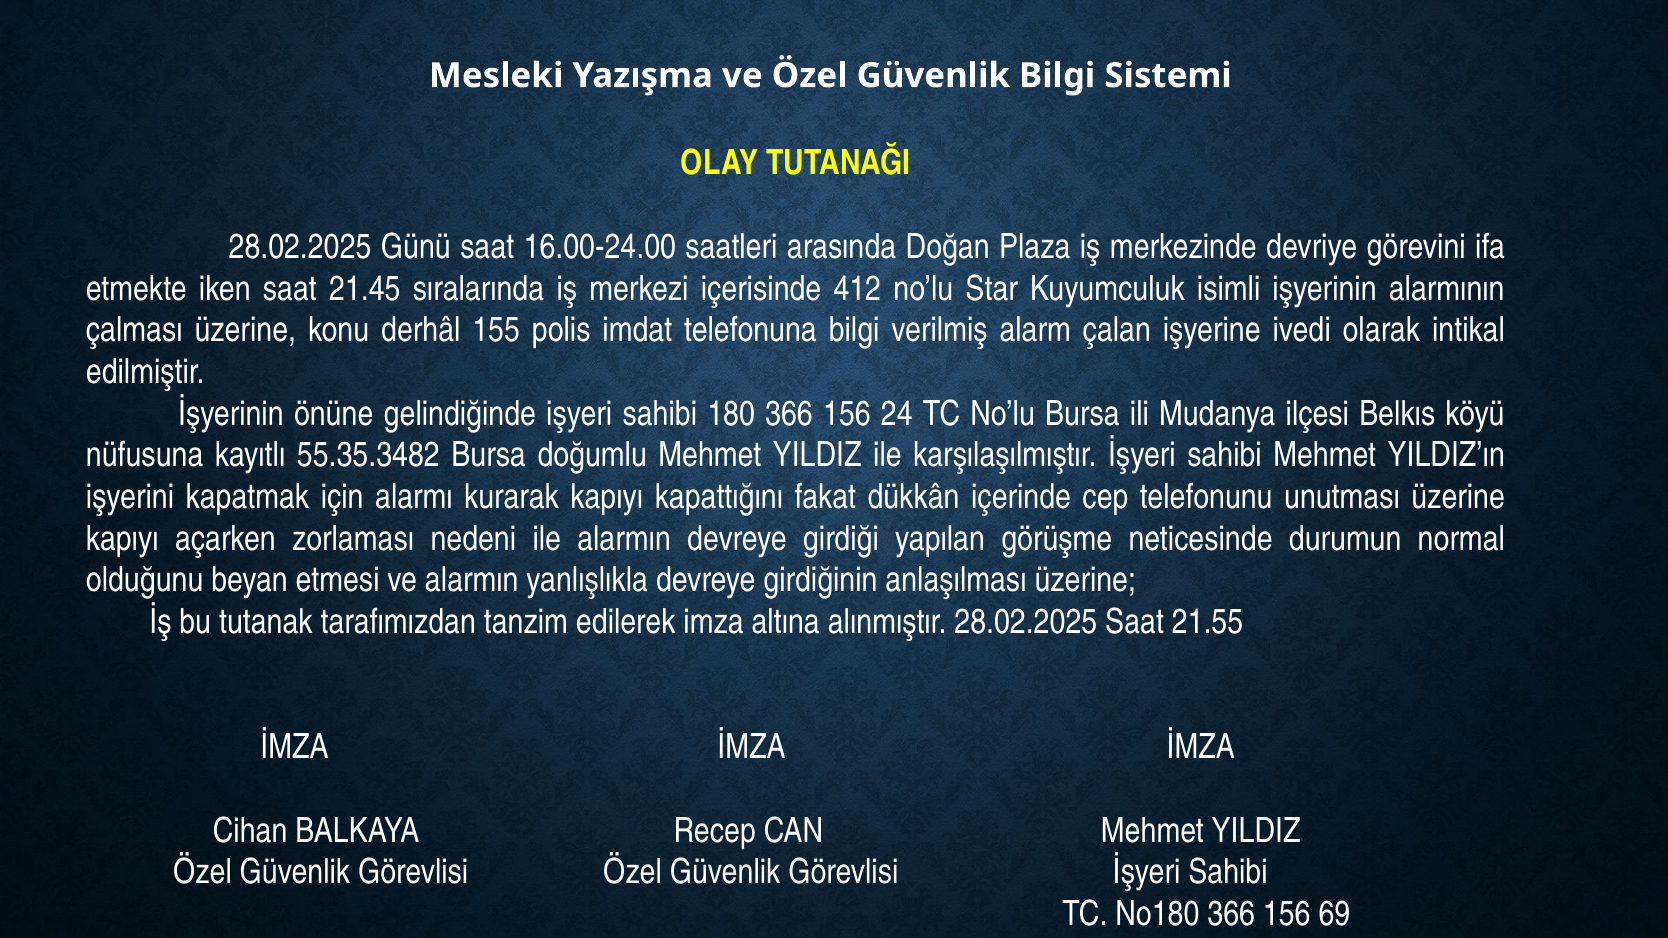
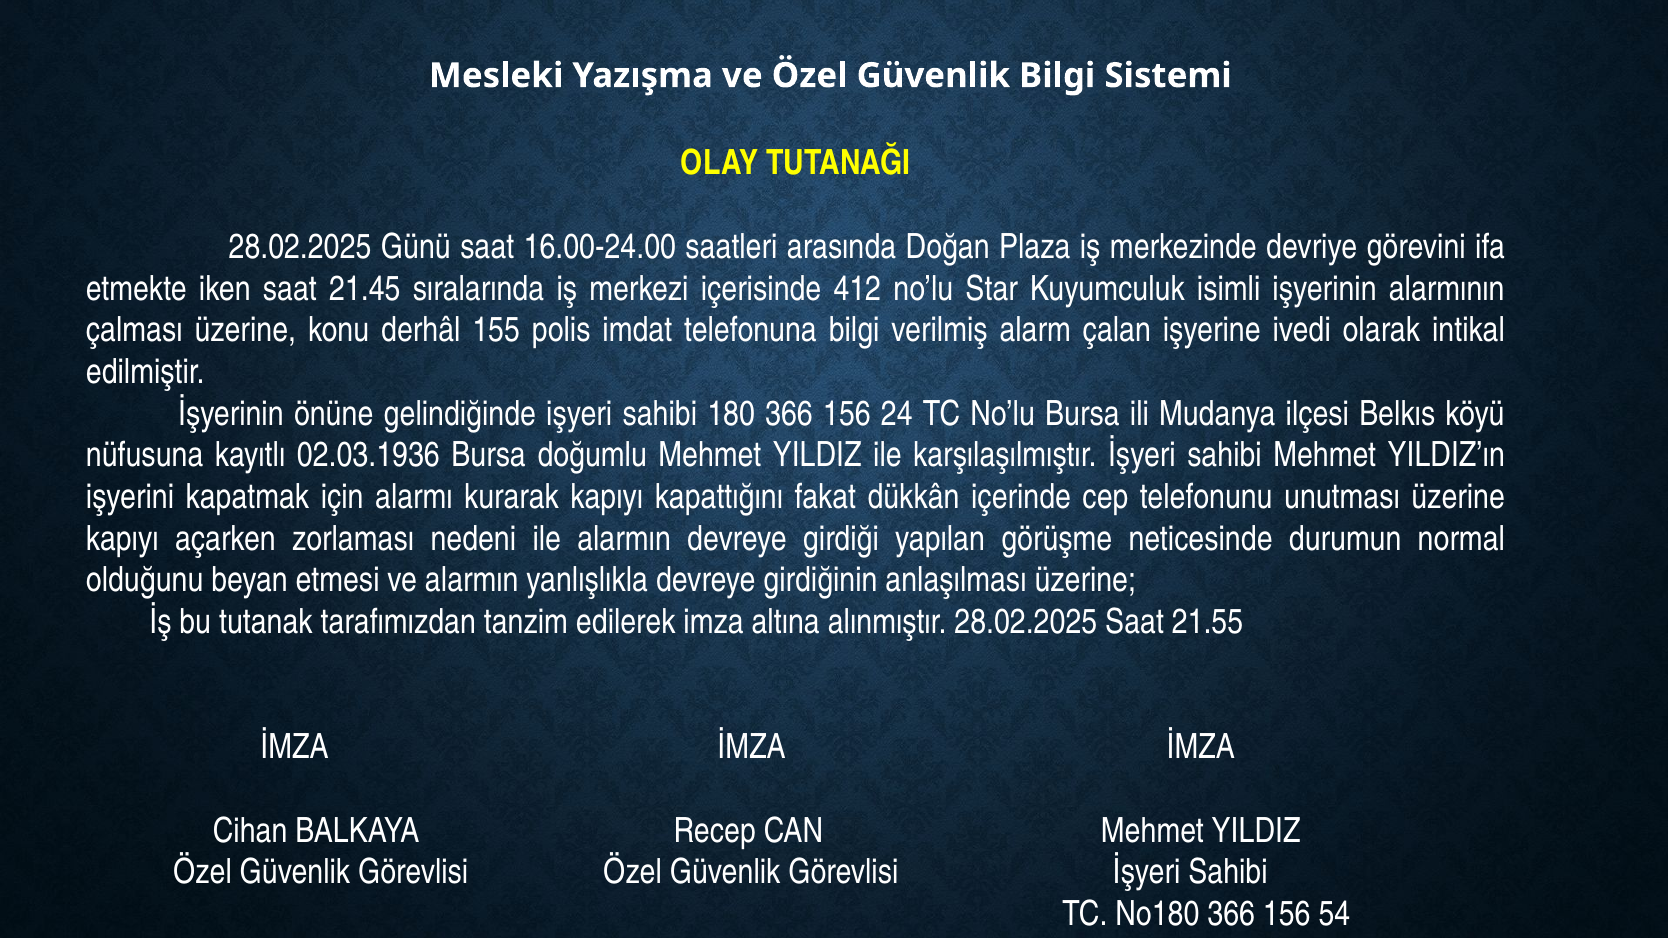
55.35.3482: 55.35.3482 -> 02.03.1936 (368, 455)
69: 69 -> 54 (1334, 914)
